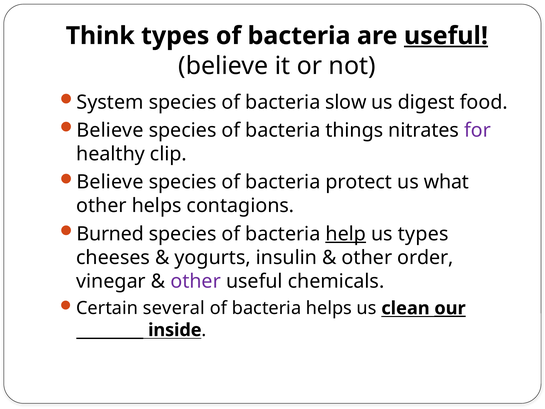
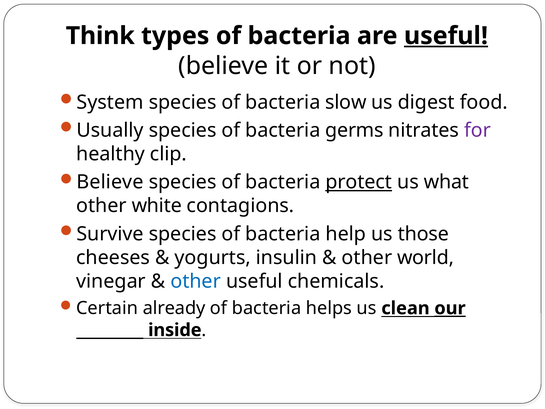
Believe: Believe -> Usually (110, 130)
things: things -> germs (354, 130)
protect underline: none -> present (359, 182)
other helps: helps -> white (157, 206)
Burned: Burned -> Survive (110, 234)
help underline: present -> none (346, 234)
us types: types -> those (423, 234)
order: order -> world (425, 257)
other colour: purple -> blue (196, 281)
several: several -> already (174, 308)
